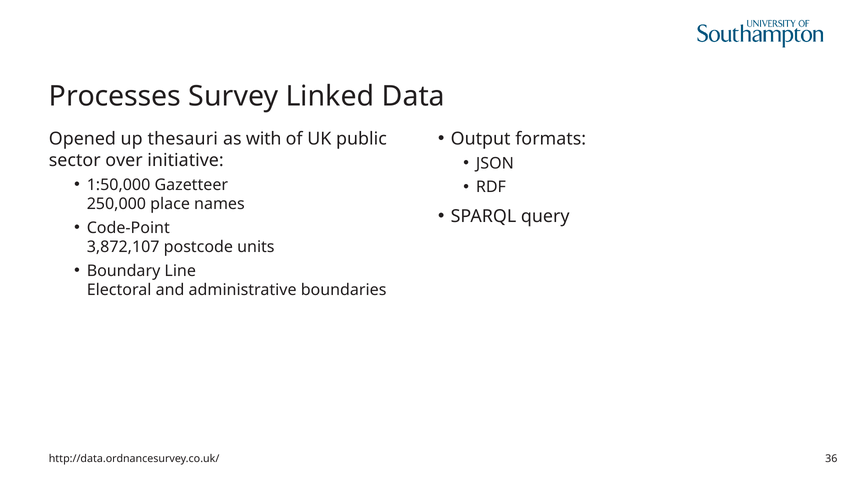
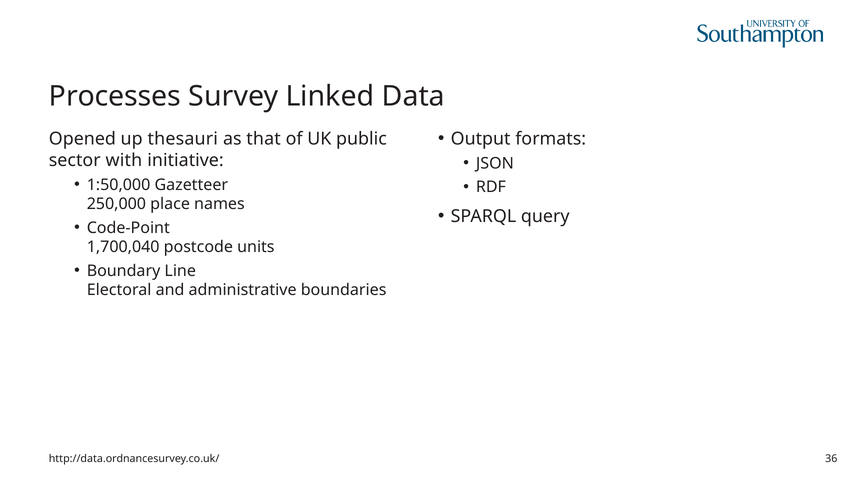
with: with -> that (264, 139)
over: over -> with (124, 160)
3,872,107: 3,872,107 -> 1,700,040 (123, 247)
